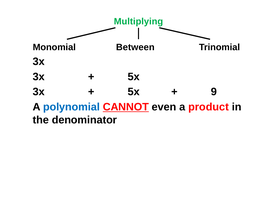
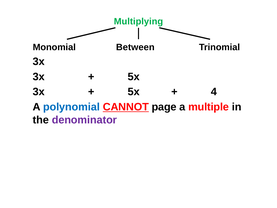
9: 9 -> 4 (214, 92)
even: even -> page (164, 107)
product: product -> multiple (209, 107)
denominator colour: black -> purple (84, 120)
